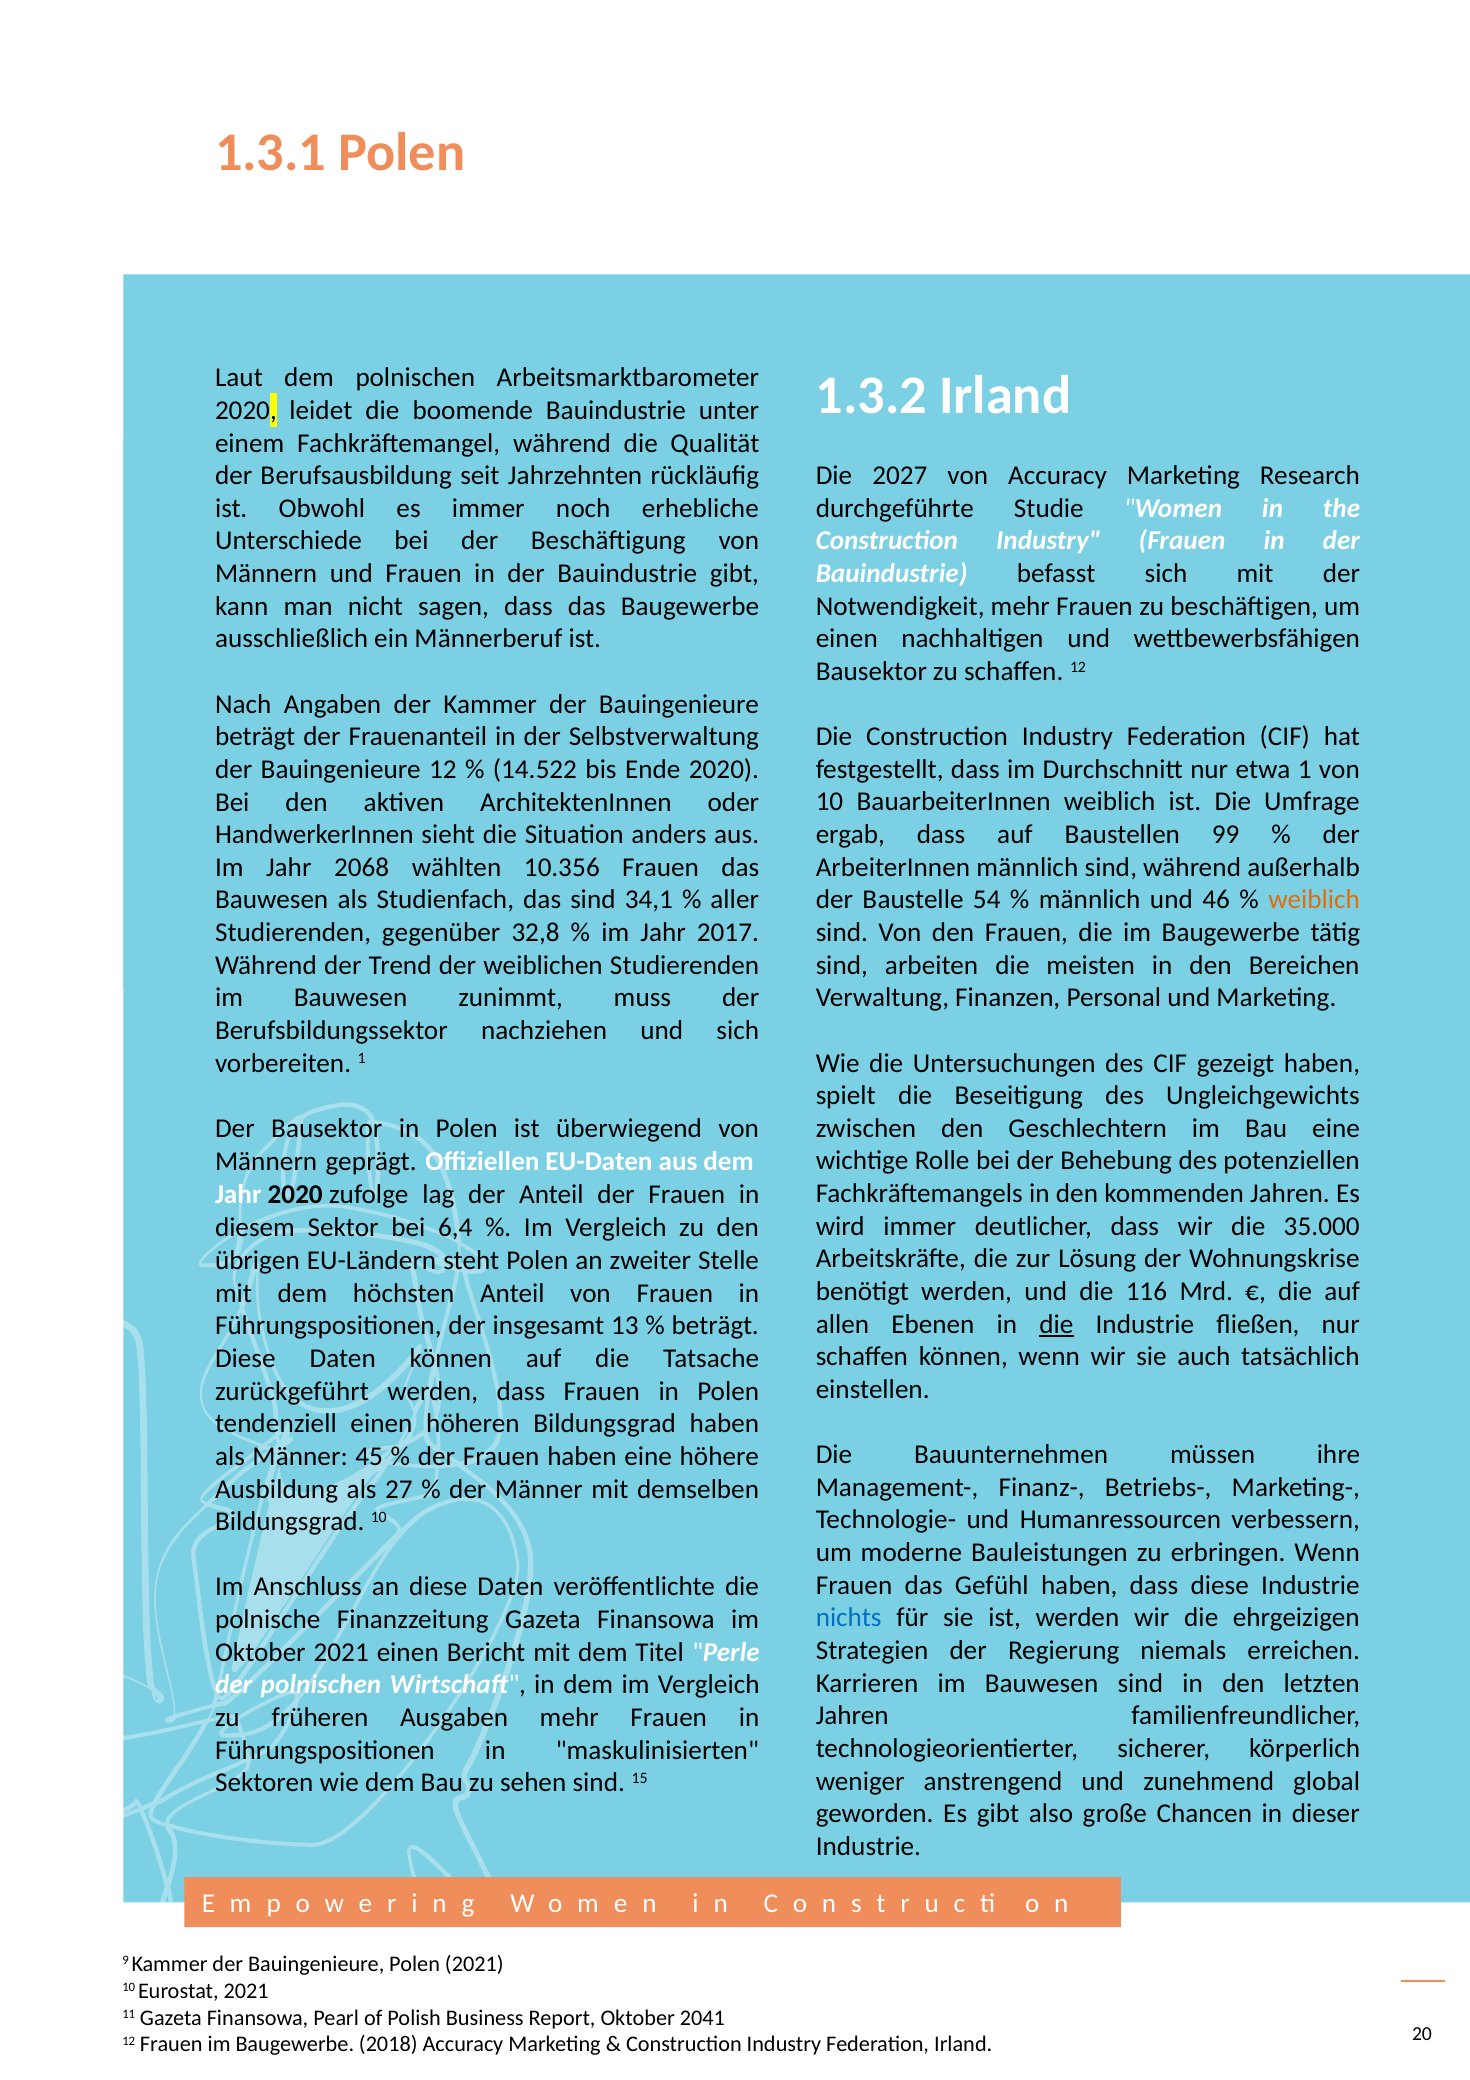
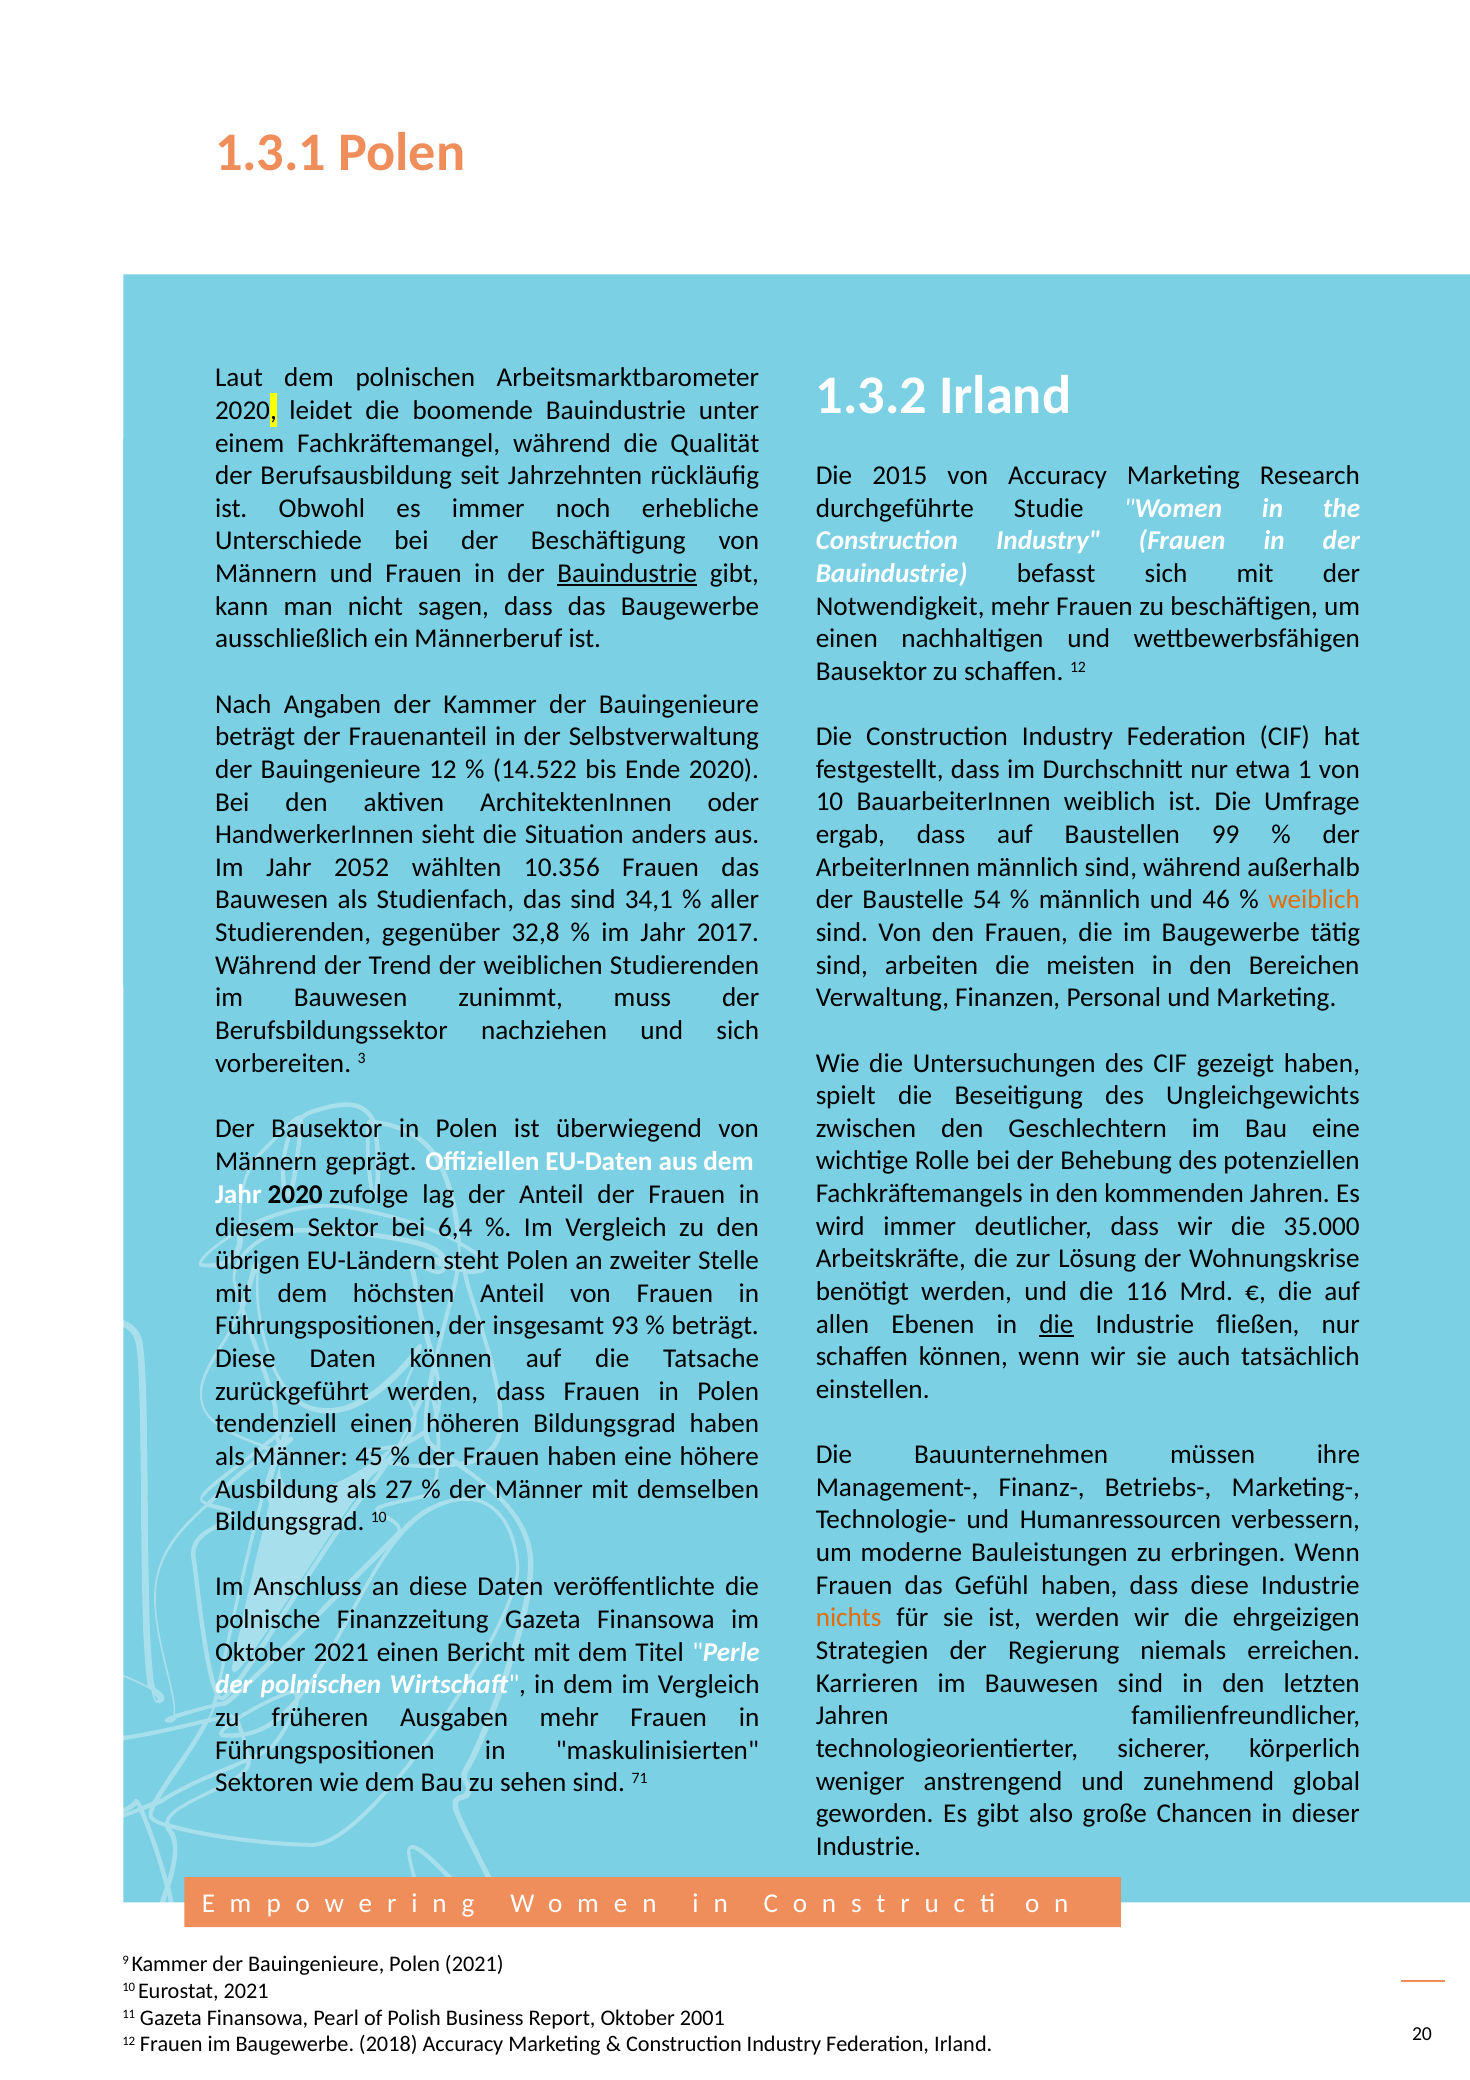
2027: 2027 -> 2015 (900, 475)
Bauindustrie underline: none -> present (627, 573)
2068: 2068 -> 2052 (362, 867)
vorbereiten 1: 1 -> 3 (362, 1058)
13: 13 -> 93 (625, 1325)
nichts colour: blue -> orange (849, 1617)
15: 15 -> 71 (640, 1778)
2041: 2041 -> 2001 (702, 2017)
